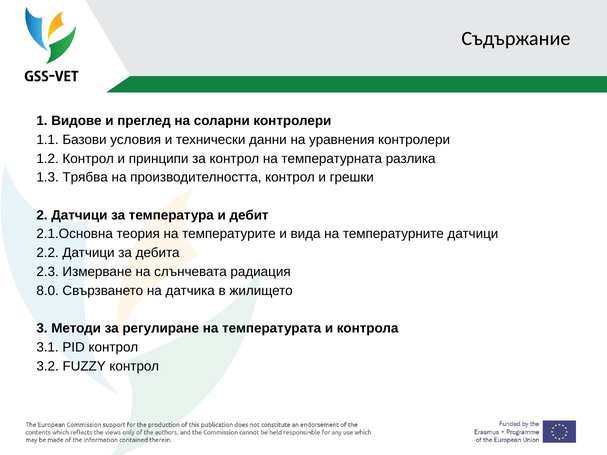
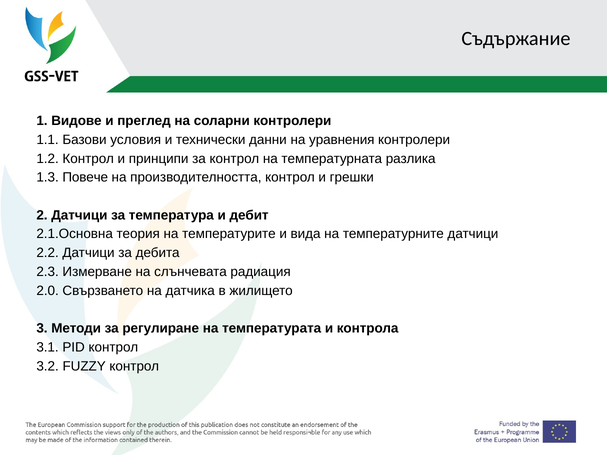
Трябва: Трябва -> Повече (85, 178)
8.0: 8.0 -> 2.0 (48, 291)
